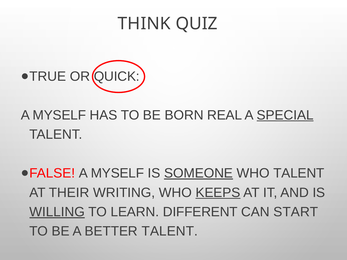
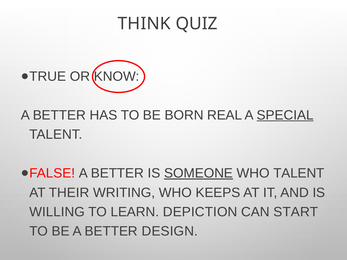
QUICK: QUICK -> KNOW (117, 76)
MYSELF: MYSELF -> BETTER (59, 115)
MYSELF: MYSELF -> BETTER (117, 173)
KEEPS underline: present -> none (218, 193)
WILLING underline: present -> none (57, 212)
DIFFERENT: DIFFERENT -> DEPICTION (200, 212)
BETTER TALENT: TALENT -> DESIGN (170, 232)
